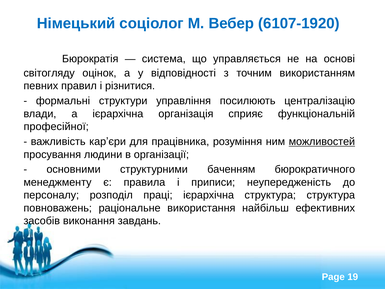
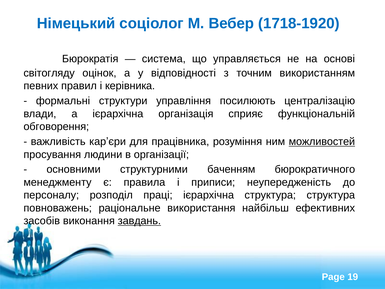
6107-1920: 6107-1920 -> 1718-1920 (299, 24)
різнитися: різнитися -> керівника (130, 86)
професійної: професійної -> обговорення (56, 127)
завдань underline: none -> present (139, 221)
